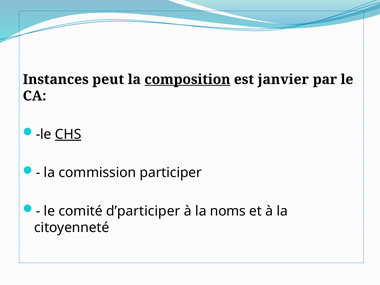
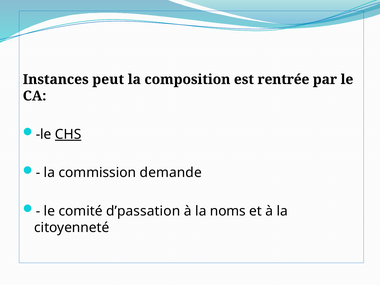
composition underline: present -> none (187, 79)
janvier: janvier -> rentrée (283, 79)
participer: participer -> demande (171, 173)
d’participer: d’participer -> d’passation (143, 211)
